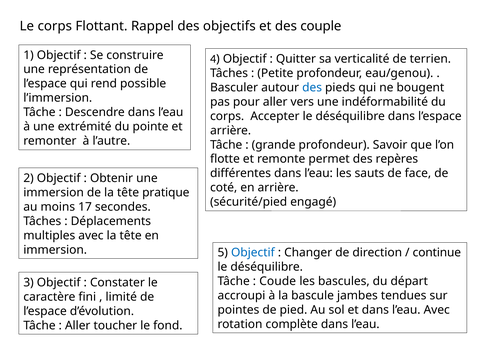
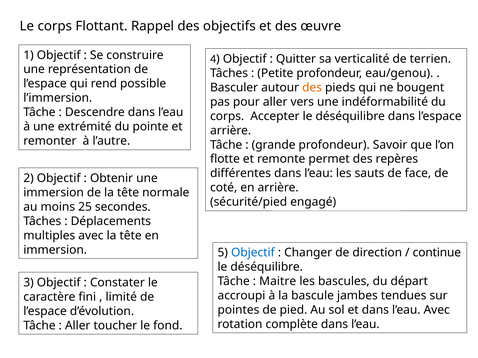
couple: couple -> œuvre (321, 26)
des colour: blue -> orange (312, 88)
pratique: pratique -> normale (166, 193)
17: 17 -> 25 (85, 207)
Coude: Coude -> Maitre (278, 282)
